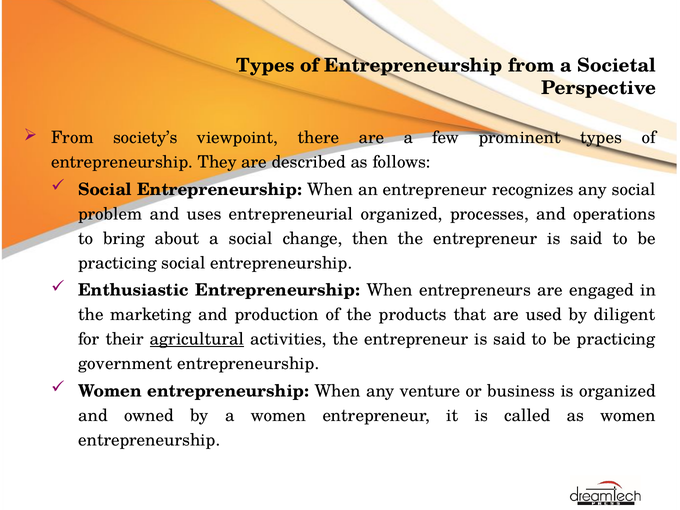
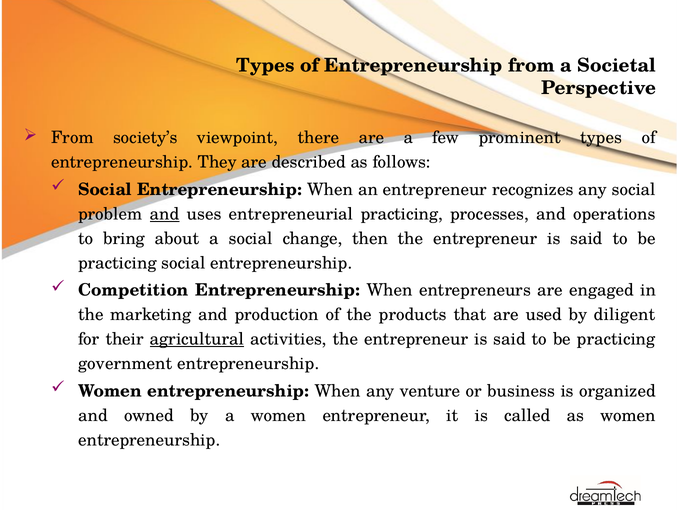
and underline: none -> present (165, 214)
entrepreneurial organized: organized -> practicing (402, 214)
Enthusiastic: Enthusiastic -> Competition (133, 290)
